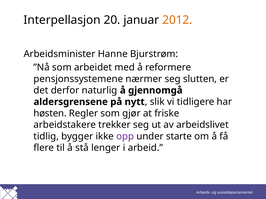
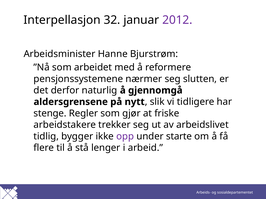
20: 20 -> 32 (112, 20)
2012 colour: orange -> purple (177, 20)
høsten: høsten -> stenge (50, 114)
